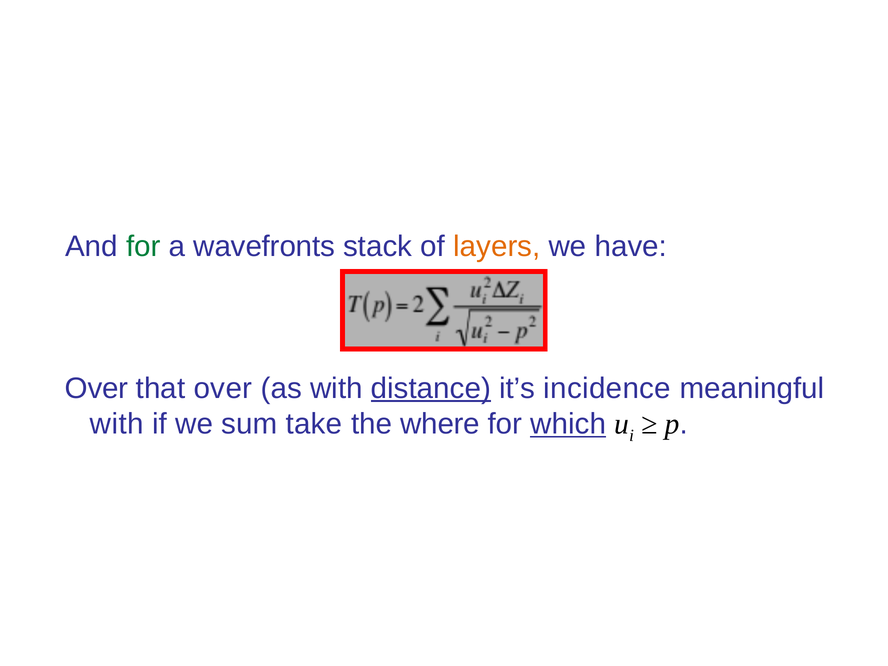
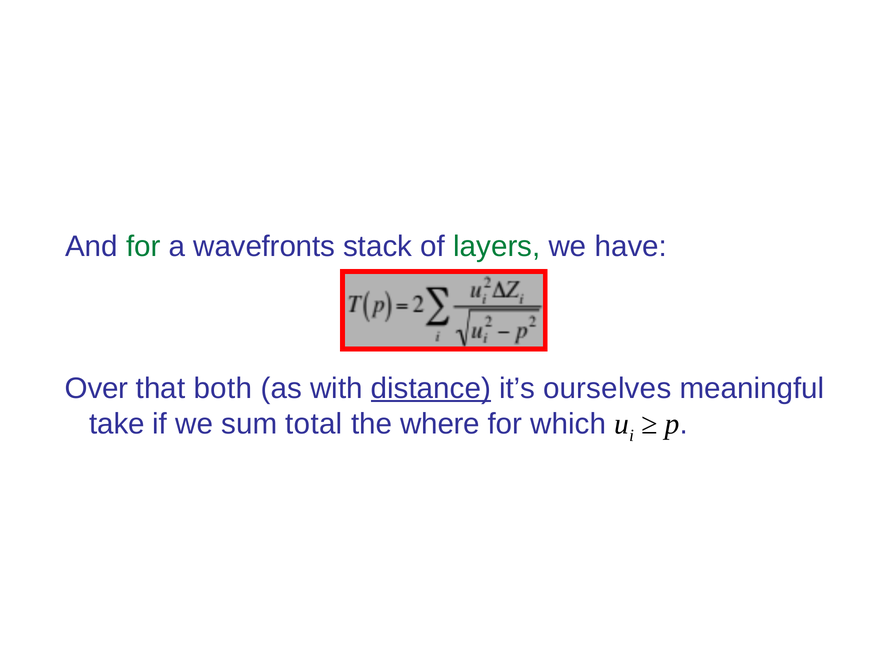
layers colour: orange -> green (497, 246)
that over: over -> both (223, 388)
incidence: incidence -> ourselves (607, 388)
with: with -> take (117, 424)
take: take -> total (314, 424)
which underline: present -> none (568, 424)
